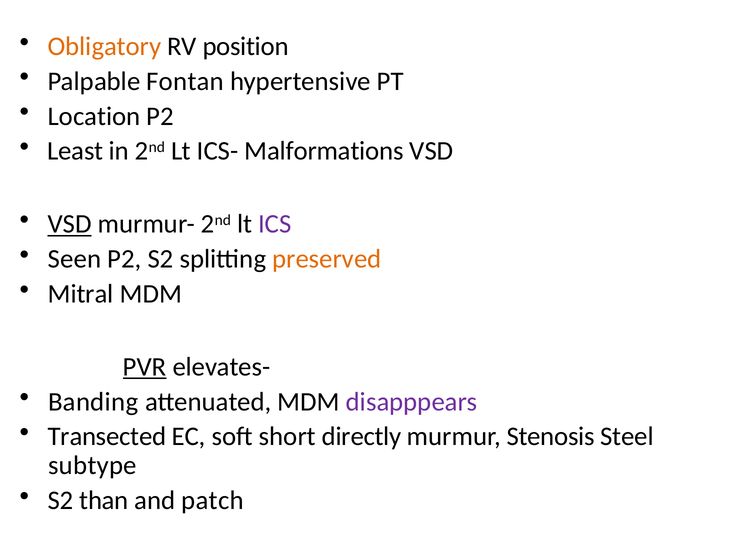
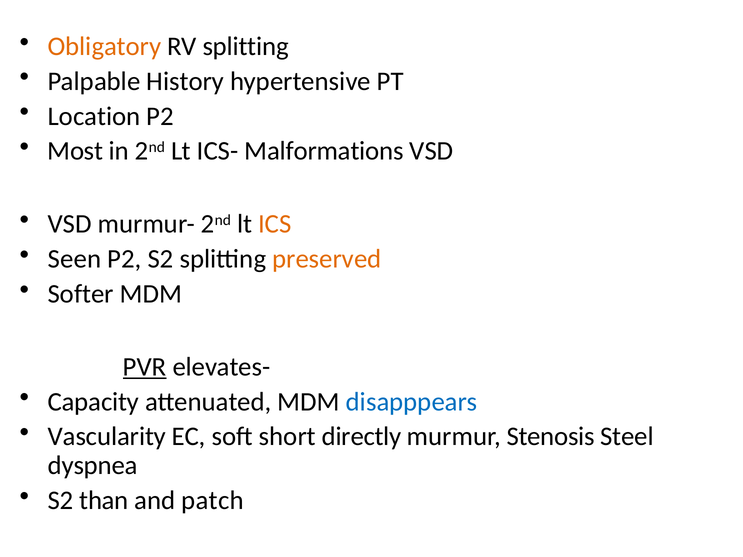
RV position: position -> splitting (246, 46)
Fontan: Fontan -> History (185, 81)
Least: Least -> Most (75, 151)
VSD underline: present -> none (70, 224)
ICS colour: purple -> orange (275, 224)
Mitral: Mitral -> Softer (81, 294)
Banding: Banding -> Capacity (93, 402)
disapppears colour: purple -> blue (412, 402)
Transected: Transected -> Vascularity (107, 437)
subtype: subtype -> dyspnea (93, 466)
